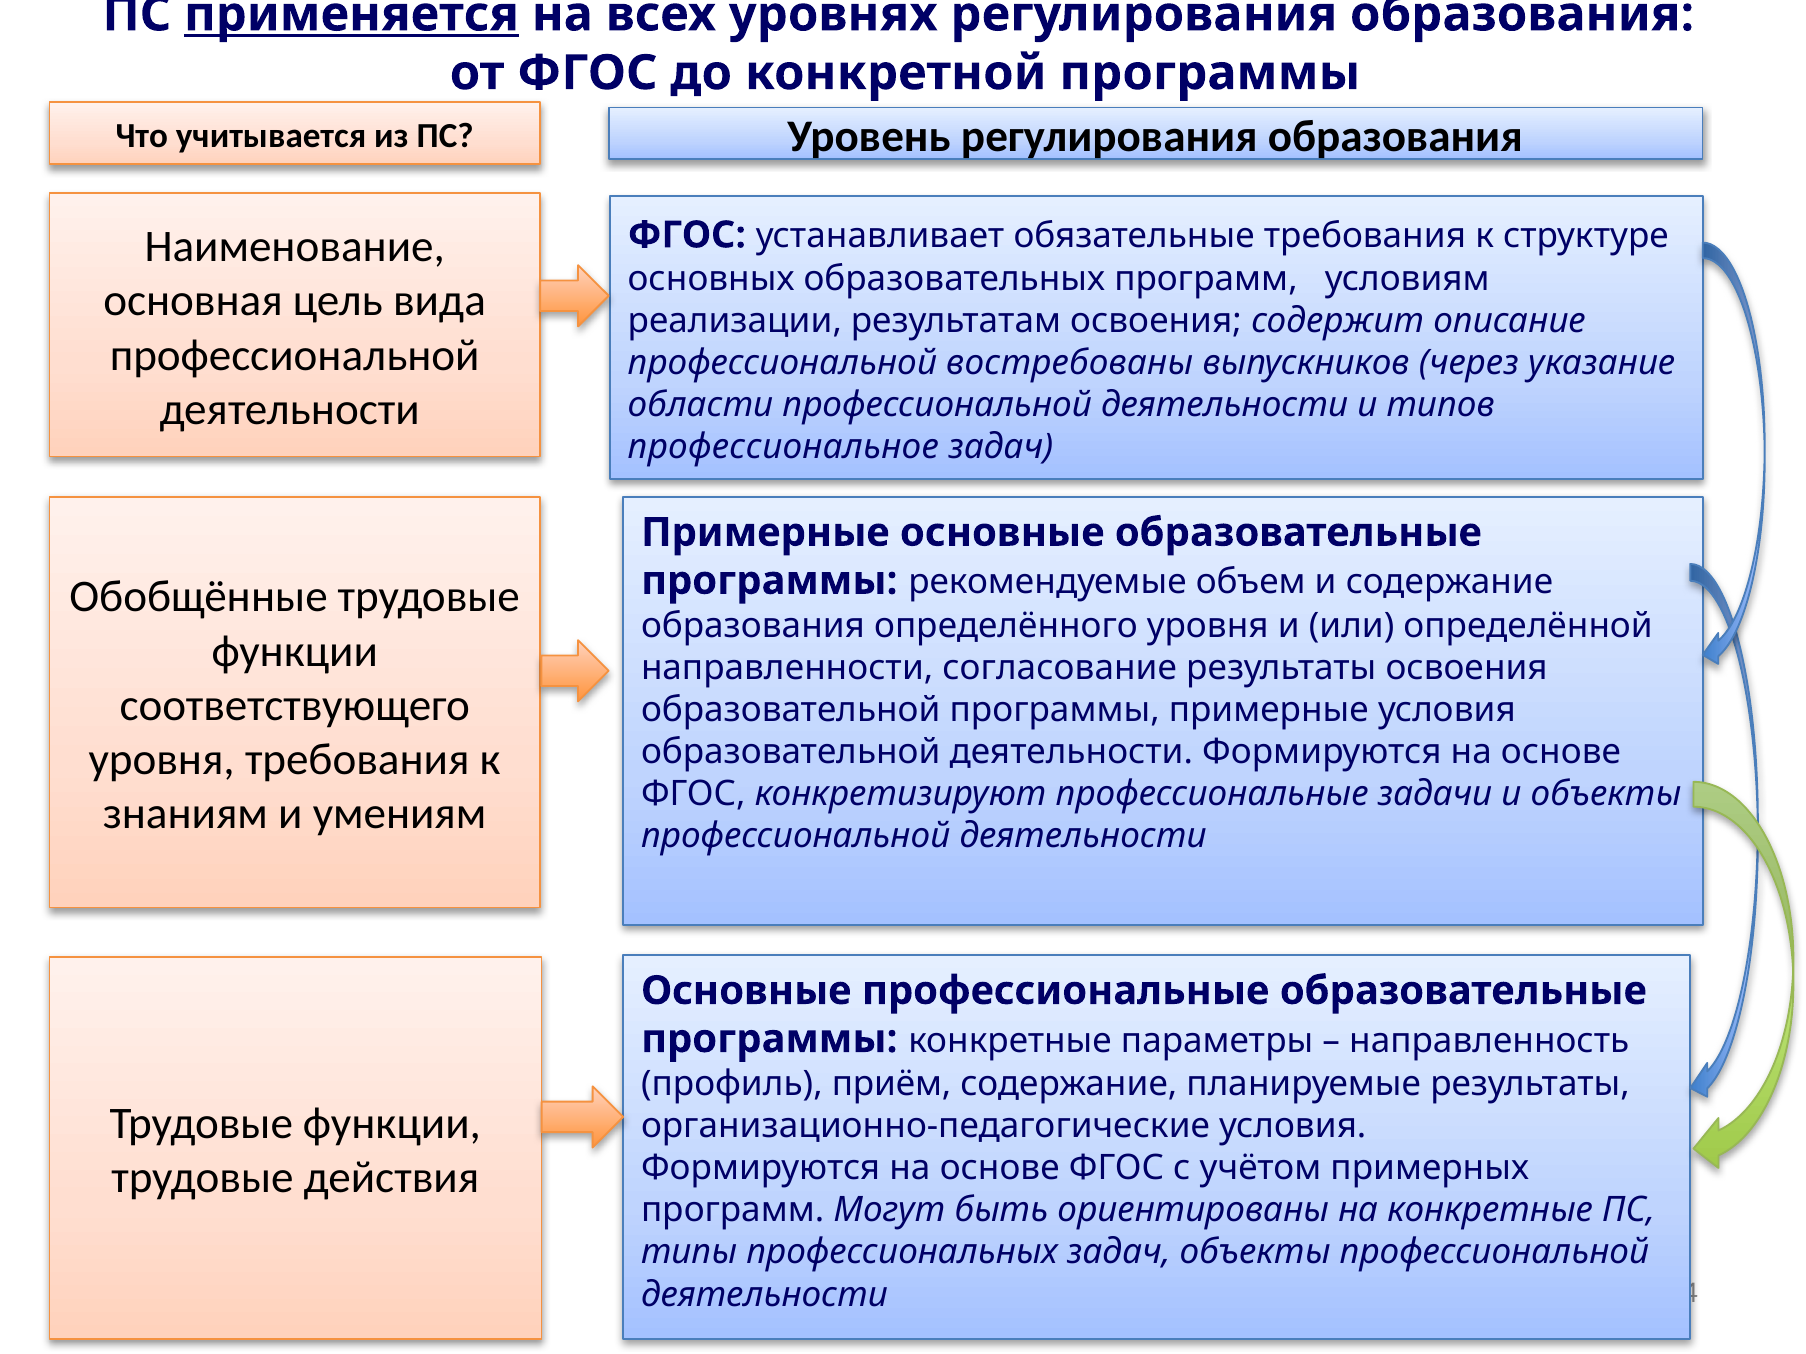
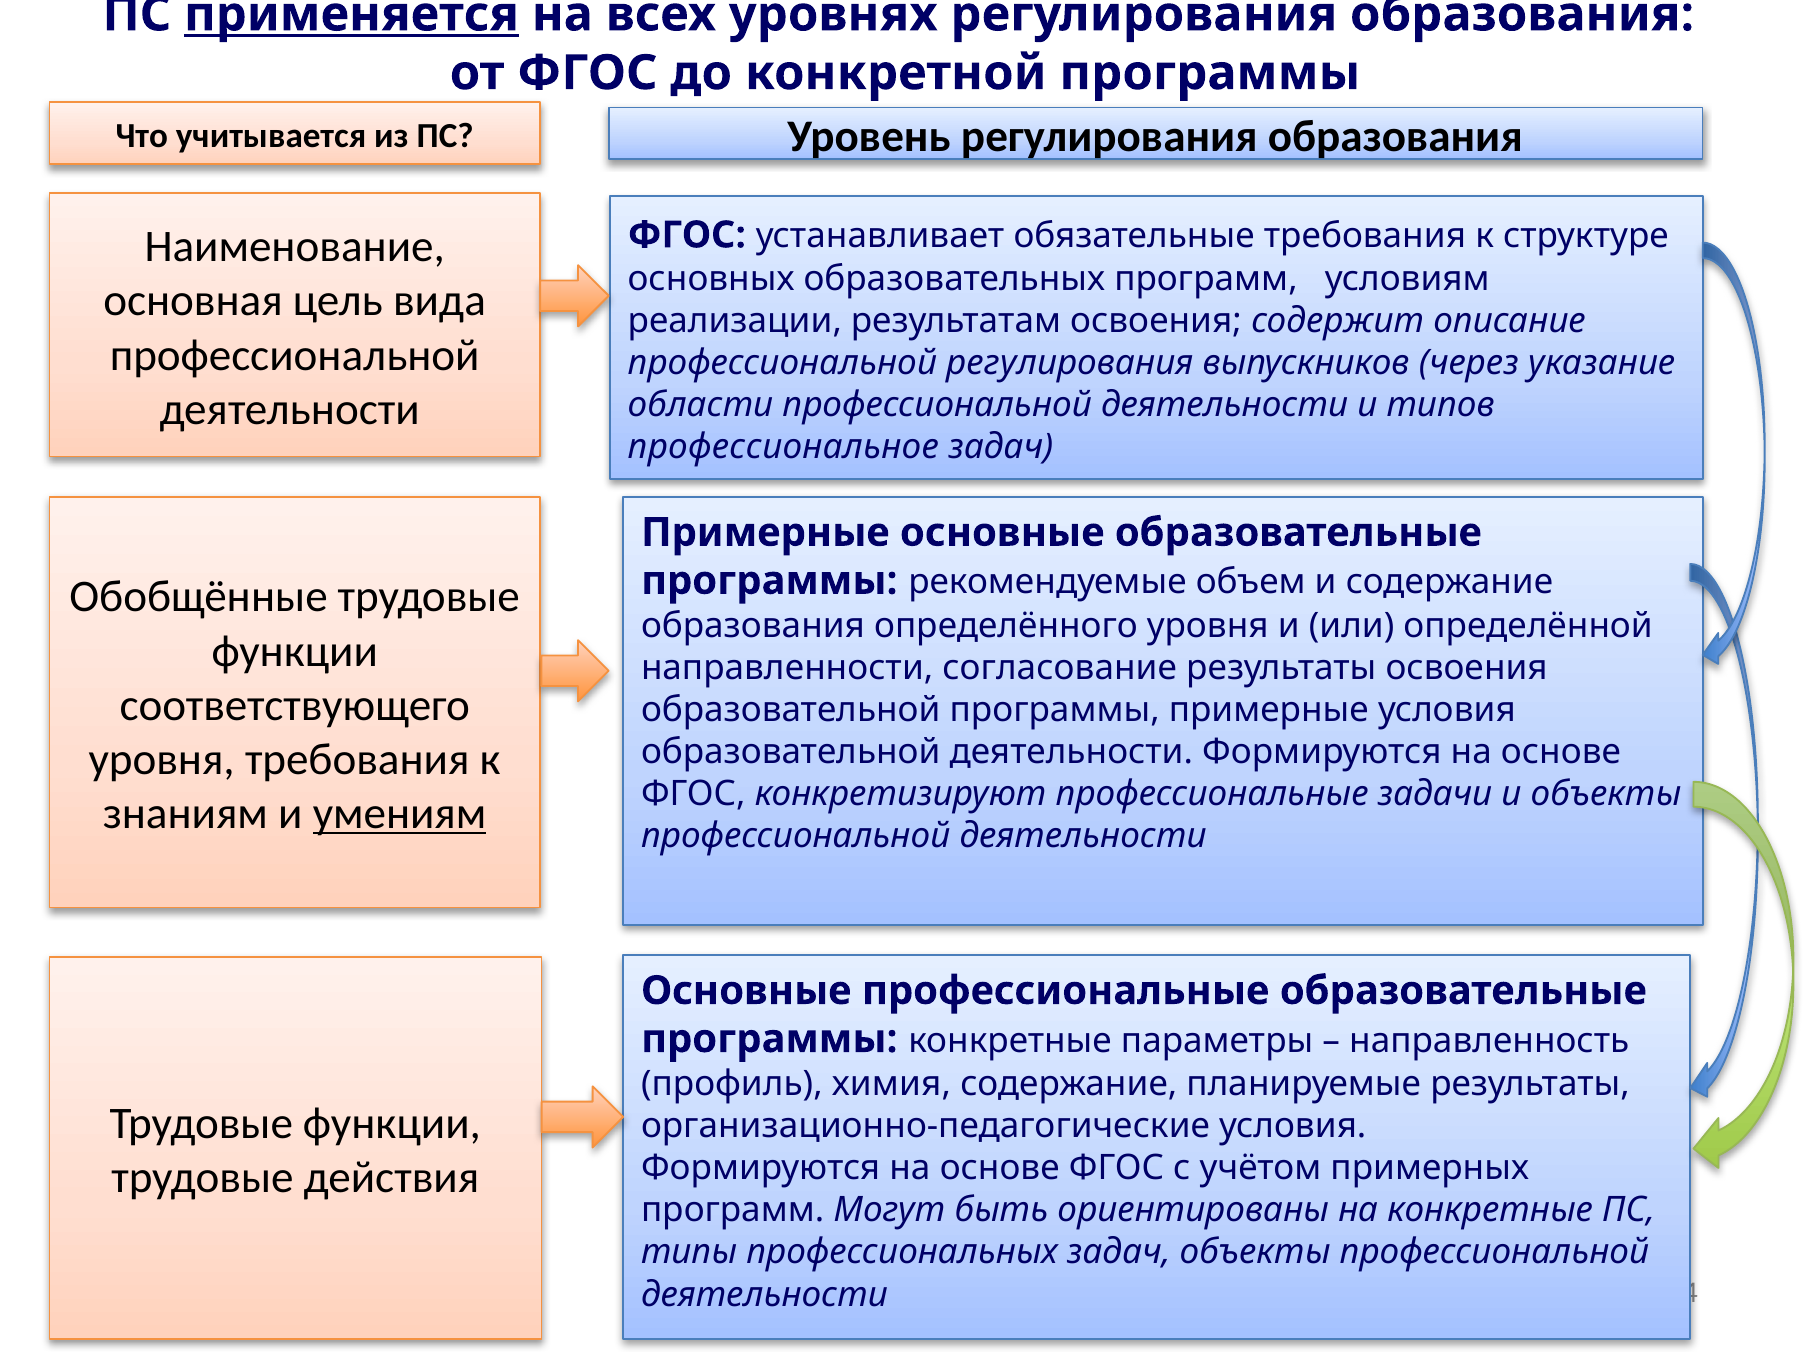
профессиональной востребованы: востребованы -> регулирования (1070, 363)
умениям underline: none -> present (400, 814)
приём: приём -> химия (891, 1084)
